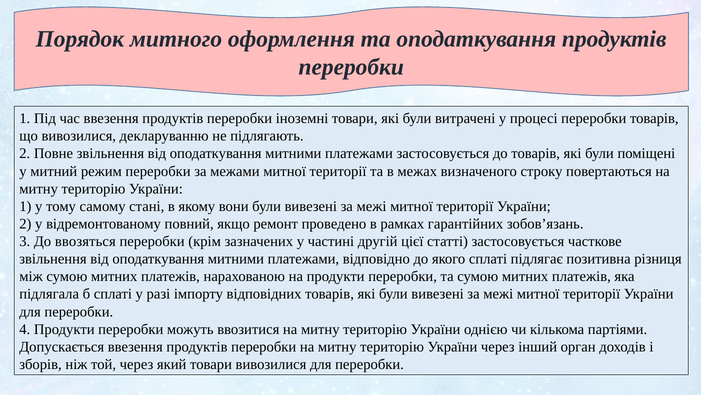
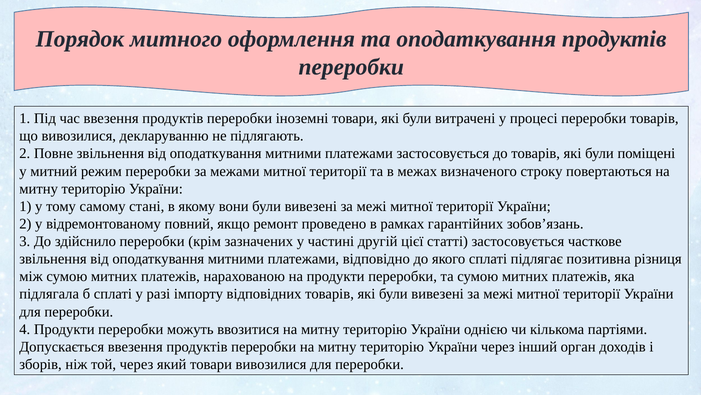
ввозяться: ввозяться -> здійснило (85, 241)
